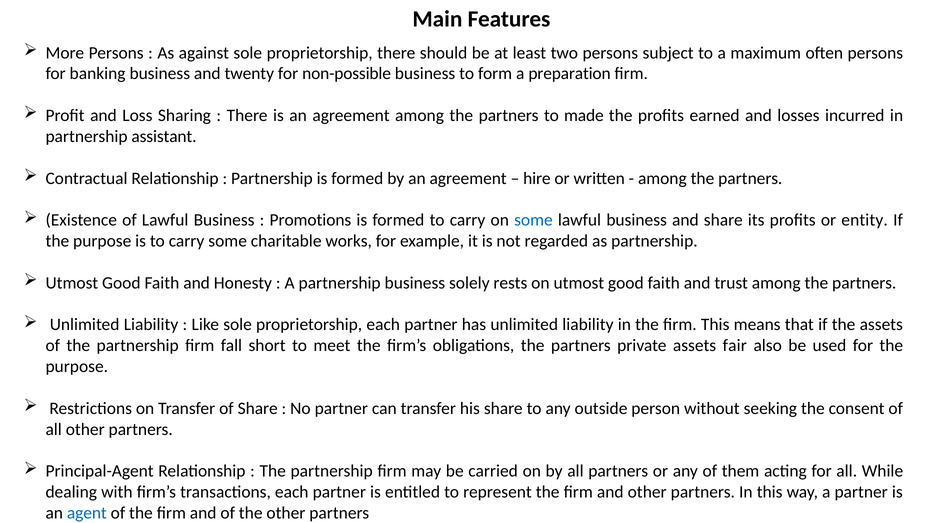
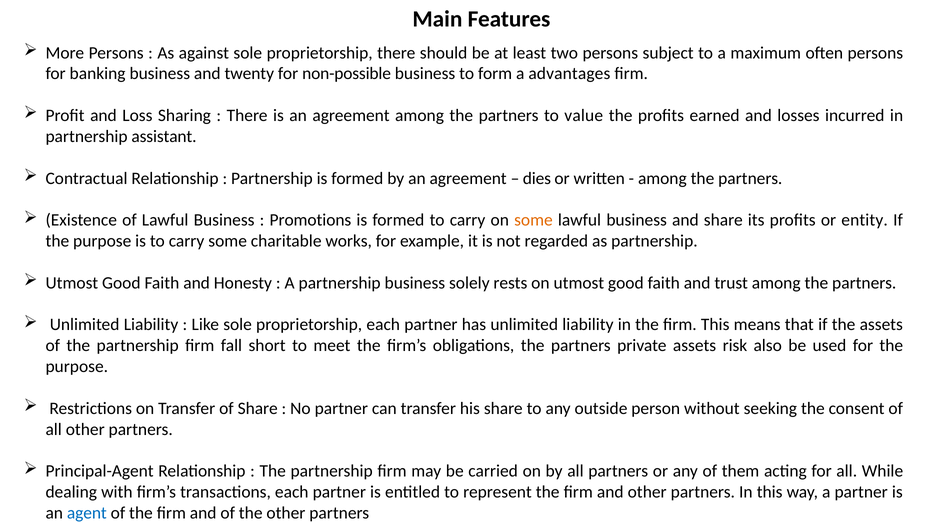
preparation: preparation -> advantages (569, 74)
made: made -> value (584, 116)
hire: hire -> dies (537, 178)
some colour: blue -> orange (533, 220)
fair: fair -> risk (735, 346)
